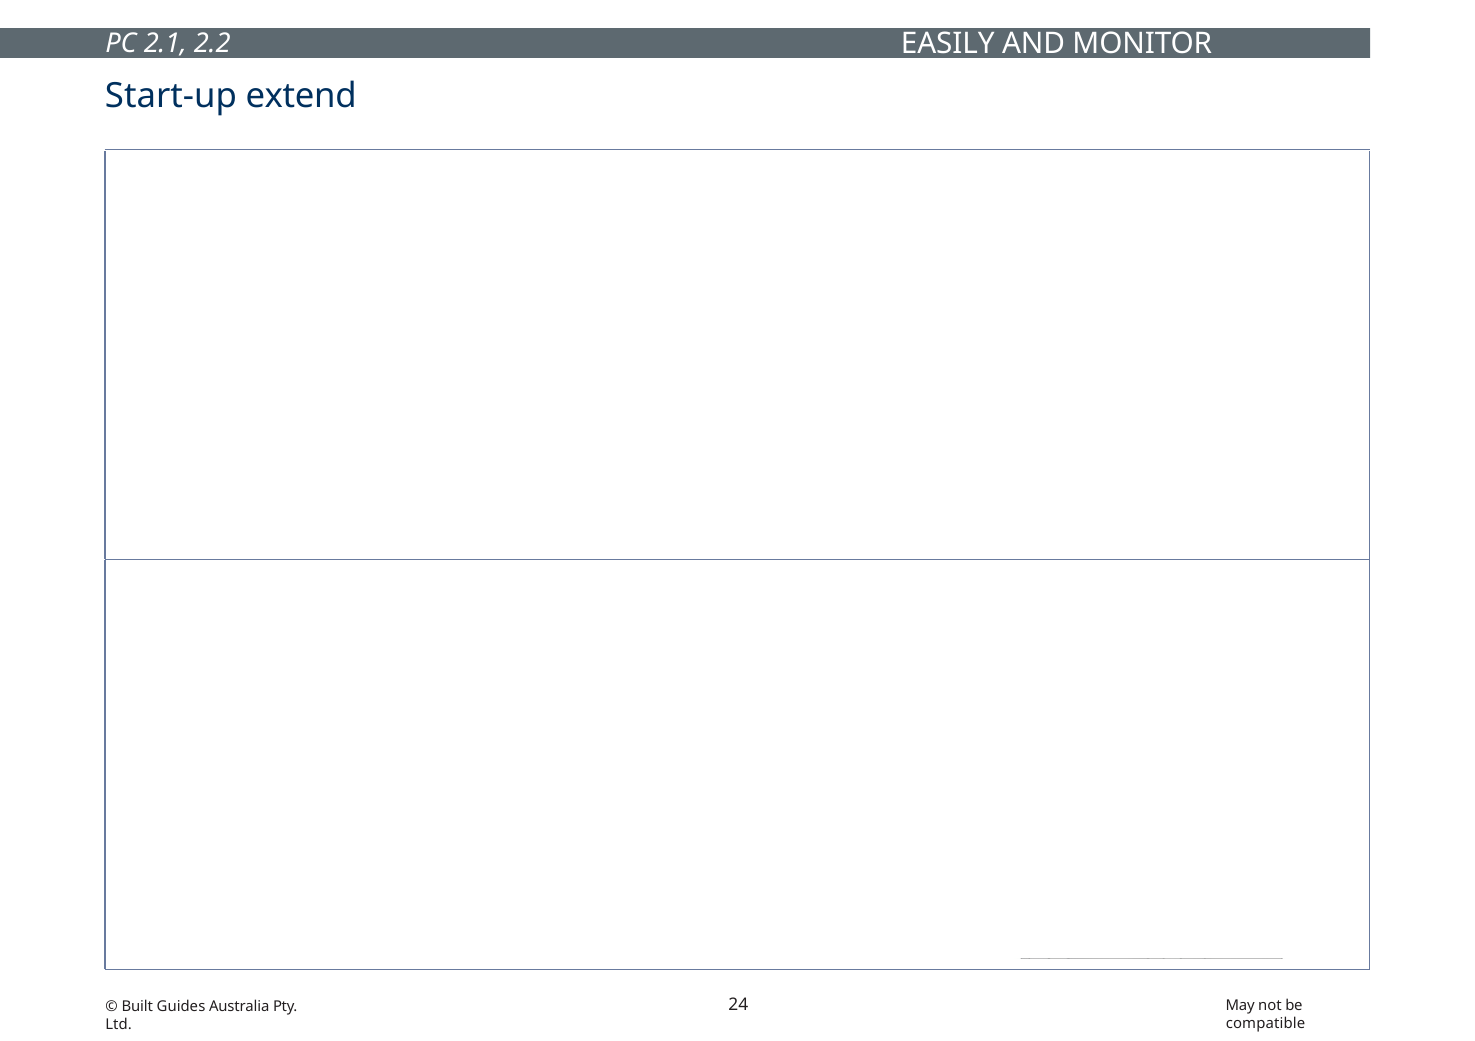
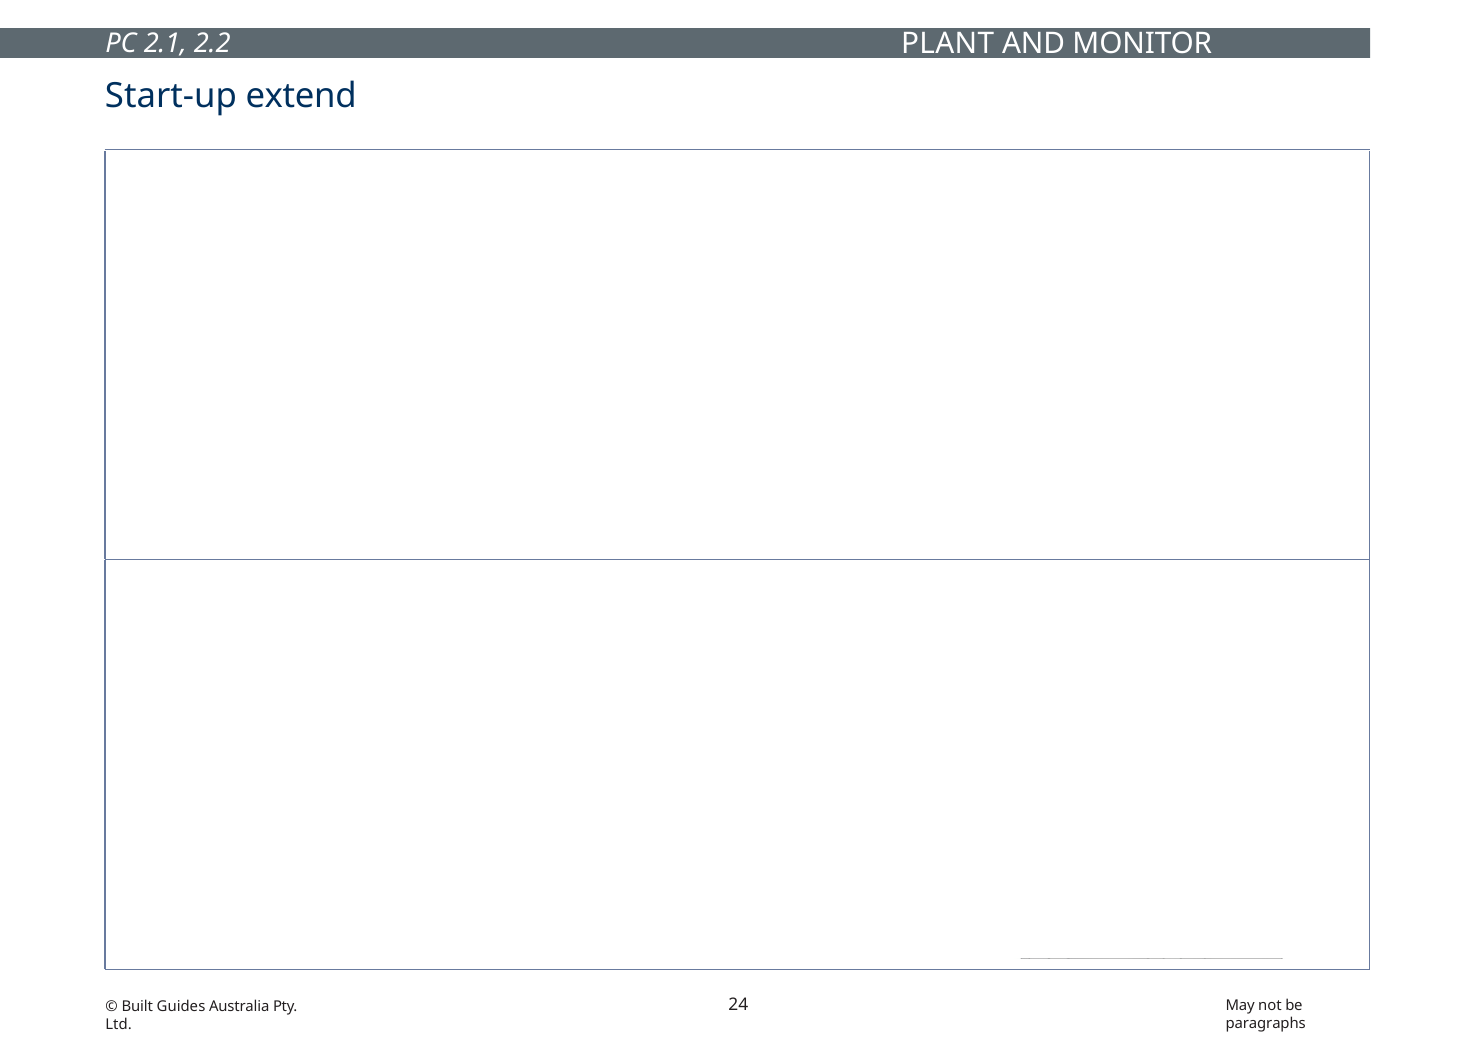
EASILY: EASILY -> PLANT (948, 44)
compatible: compatible -> paragraphs (1266, 1023)
